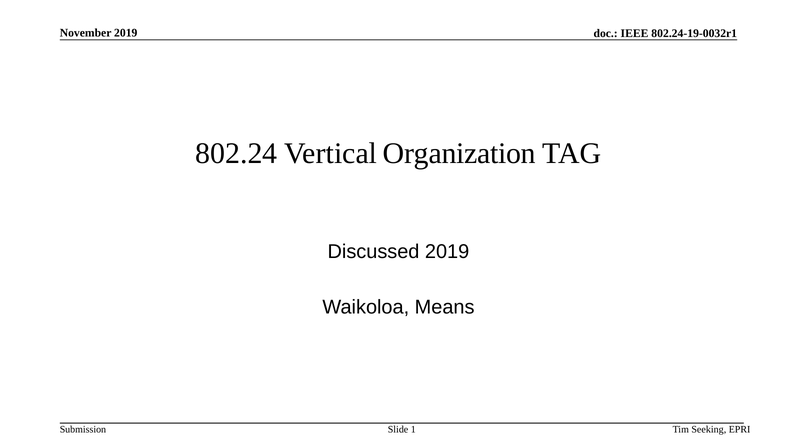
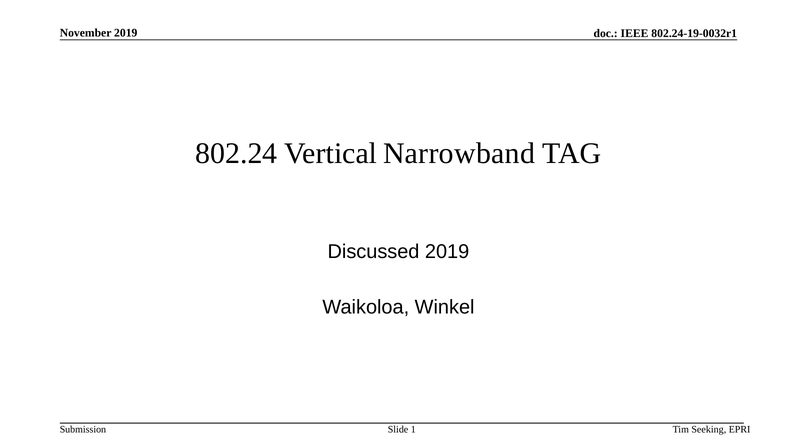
Organization: Organization -> Narrowband (459, 153)
Means: Means -> Winkel (445, 308)
